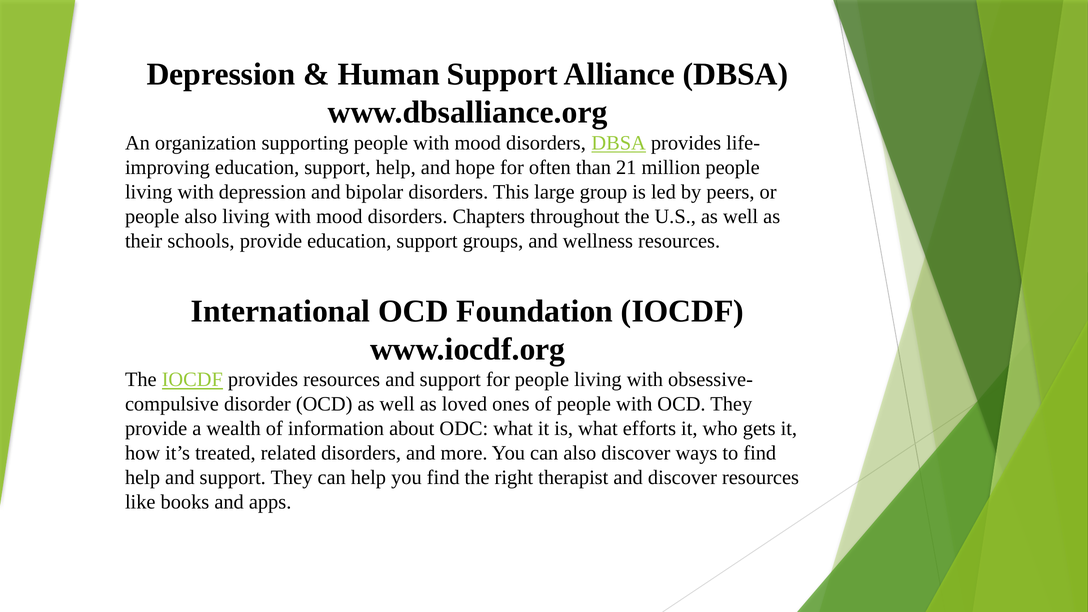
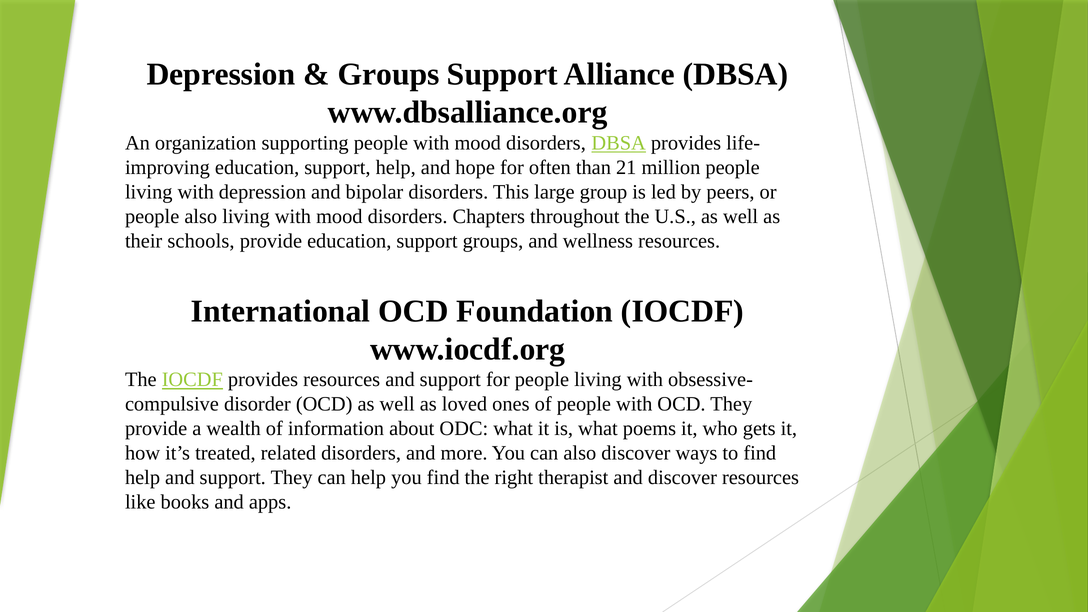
Human: Human -> Groups (389, 74)
efforts: efforts -> poems (649, 429)
